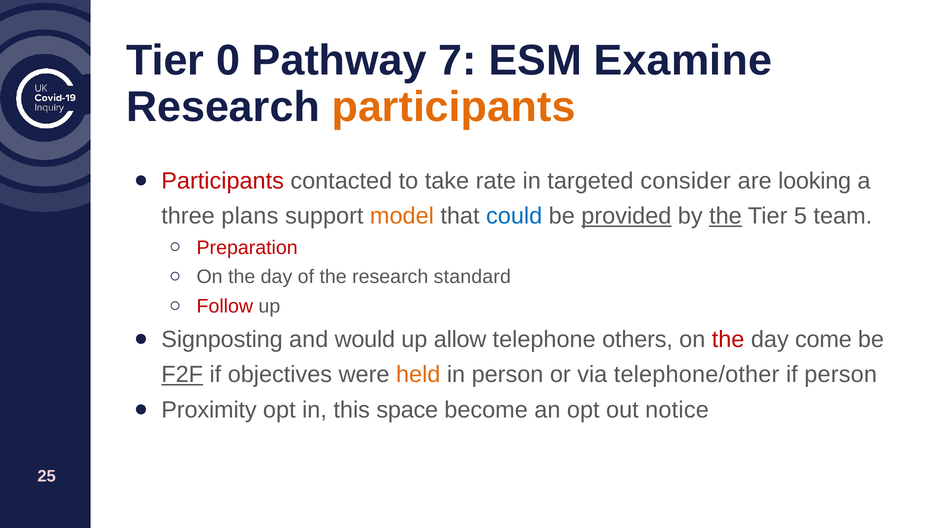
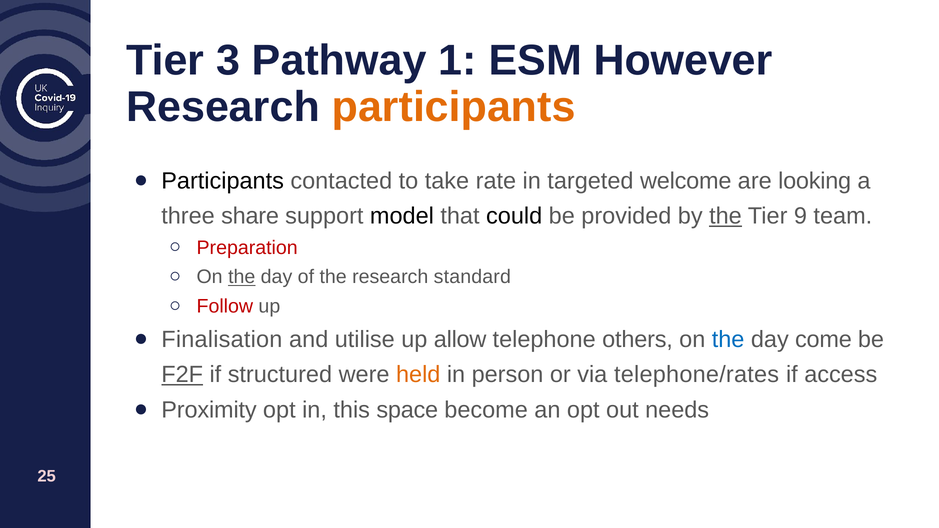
0: 0 -> 3 (228, 61)
7: 7 -> 1 (458, 61)
Examine: Examine -> However (683, 61)
Participants colour: red -> black (223, 181)
consider: consider -> welcome (686, 181)
plans: plans -> share (250, 216)
model colour: orange -> black (402, 216)
could colour: blue -> black (514, 216)
provided underline: present -> none (626, 216)
5: 5 -> 9 (801, 216)
the underline: none -> present (242, 277)
Signposting: Signposting -> Finalisation (222, 340)
would: would -> utilise (365, 340)
the colour: red -> blue (728, 340)
objectives: objectives -> structured (280, 375)
telephone/other: telephone/other -> telephone/rates (697, 375)
if person: person -> access (841, 375)
notice: notice -> needs (677, 410)
